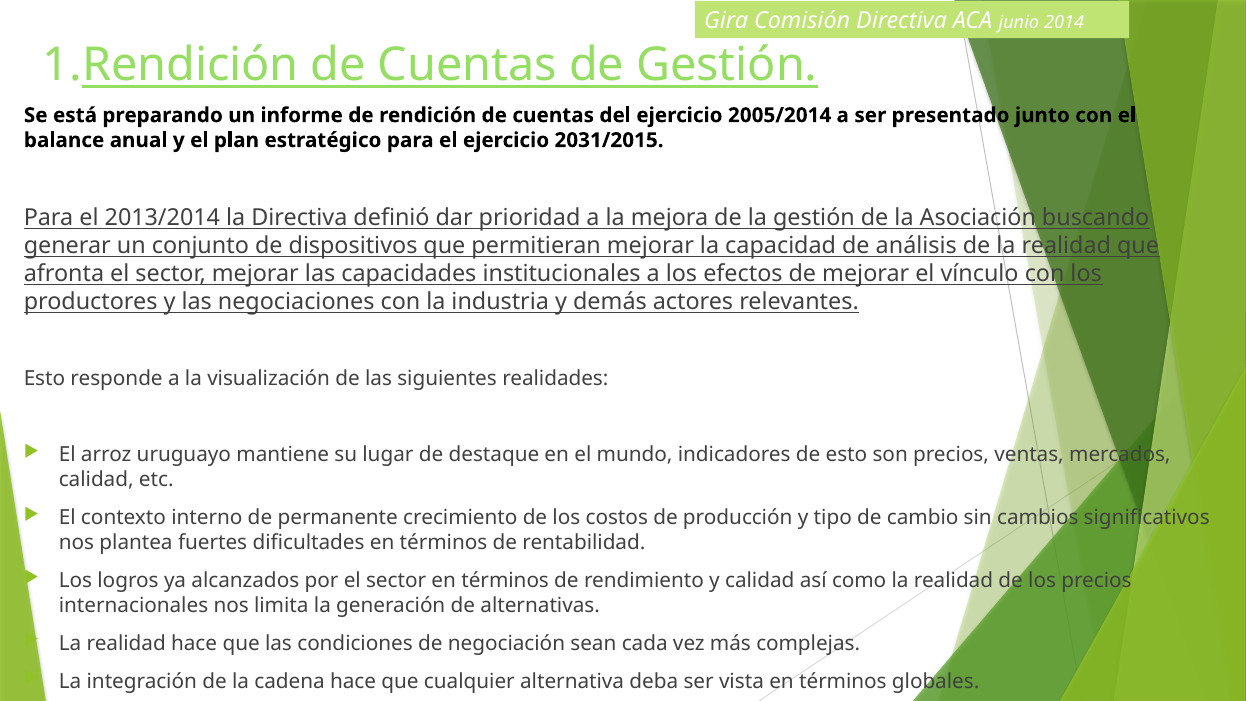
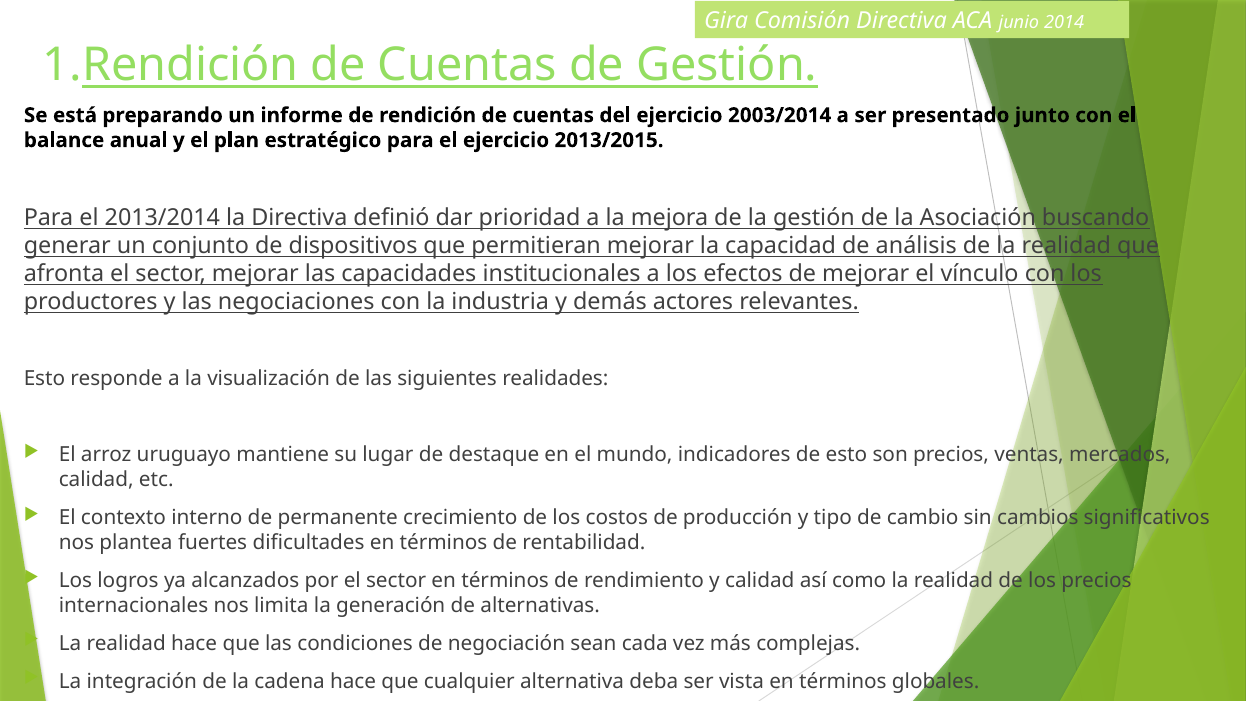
2005/2014: 2005/2014 -> 2003/2014 (780, 115)
2031/2015: 2031/2015 -> 2013/2015 (609, 140)
